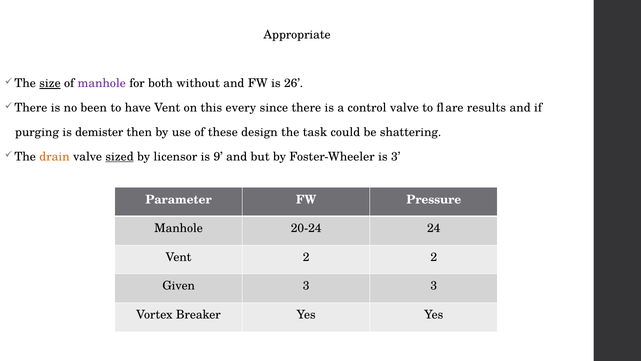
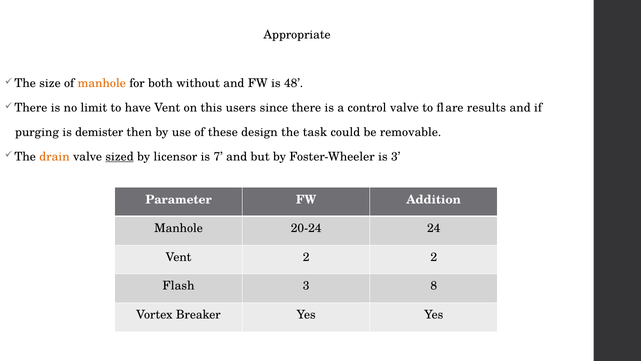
size underline: present -> none (50, 83)
manhole colour: purple -> orange (102, 83)
26: 26 -> 48 (294, 83)
been: been -> limit (94, 108)
every: every -> users (241, 108)
shattering: shattering -> removable (411, 132)
9: 9 -> 7 (218, 156)
Pressure: Pressure -> Addition (434, 200)
Given: Given -> Flash (179, 286)
3 3: 3 -> 8 (434, 286)
